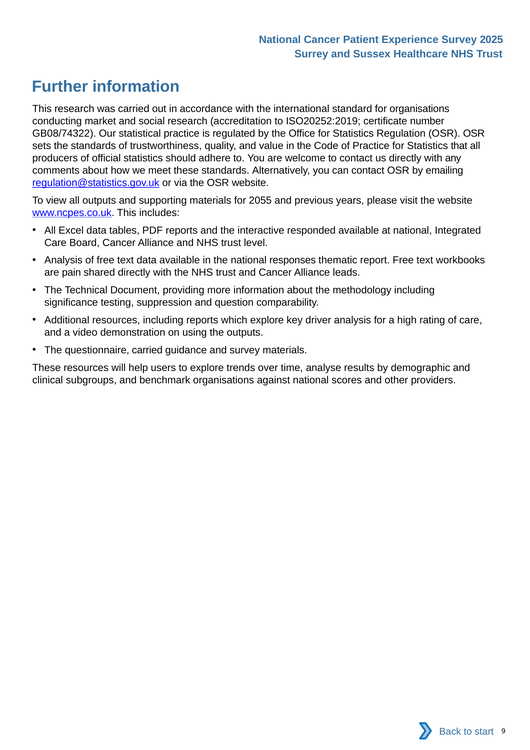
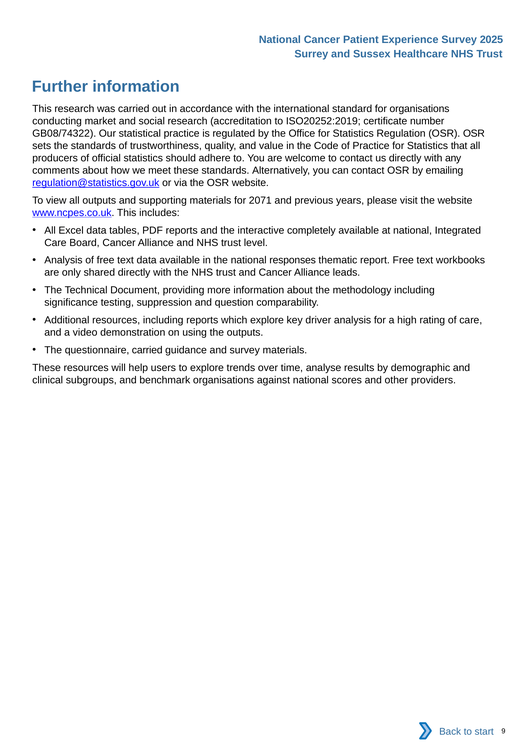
2055: 2055 -> 2071 (260, 200)
responded: responded -> completely (311, 230)
pain: pain -> only (71, 273)
